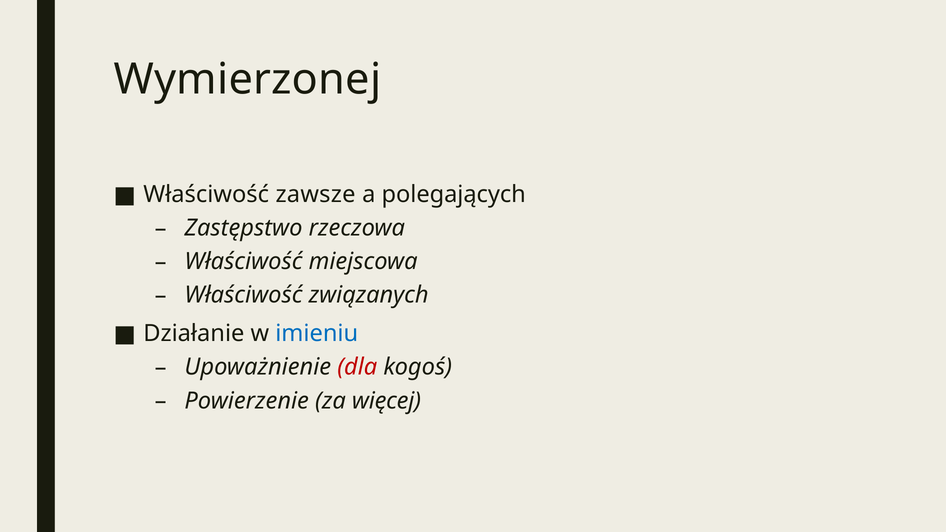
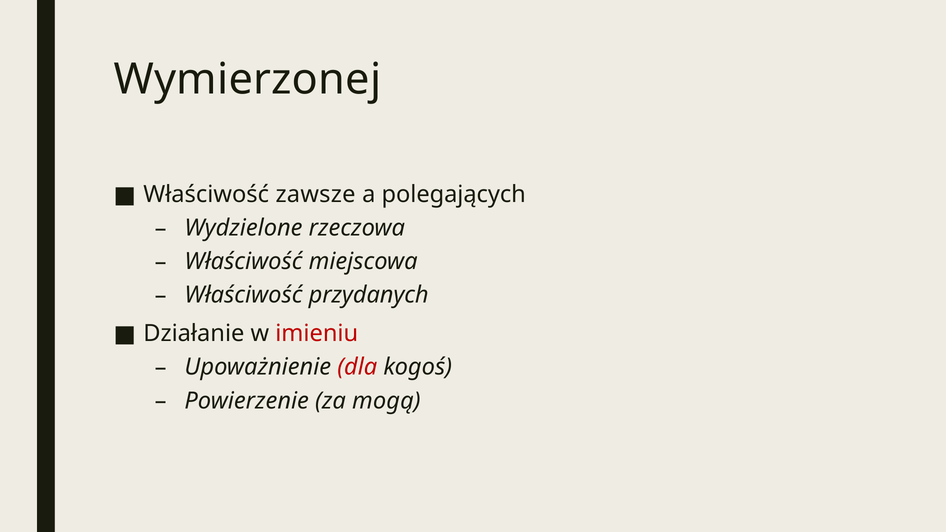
Zastępstwo: Zastępstwo -> Wydzielone (244, 228)
związanych: związanych -> przydanych (369, 295)
imieniu colour: blue -> red (317, 334)
więcej: więcej -> mogą (386, 401)
